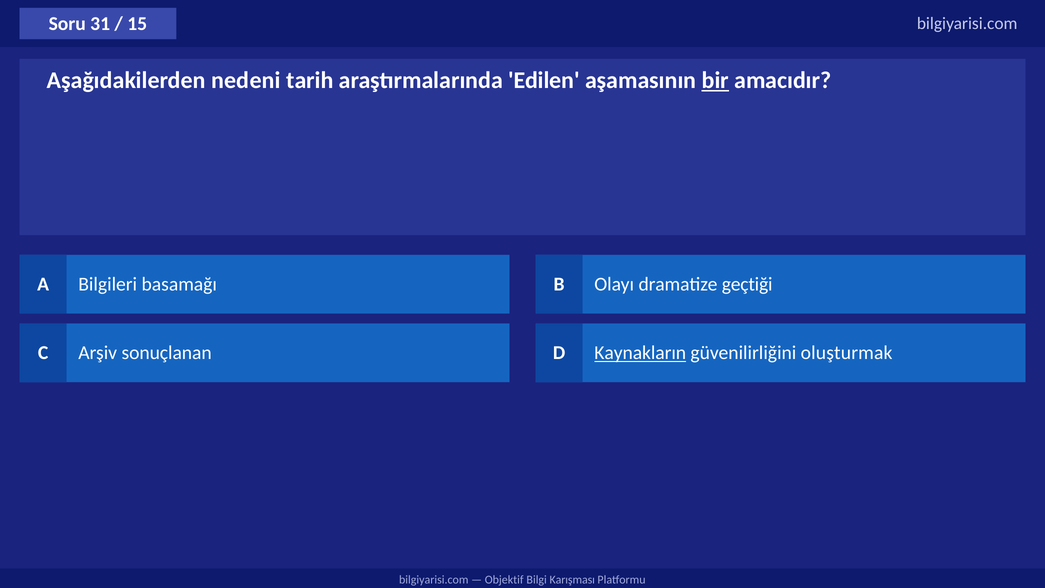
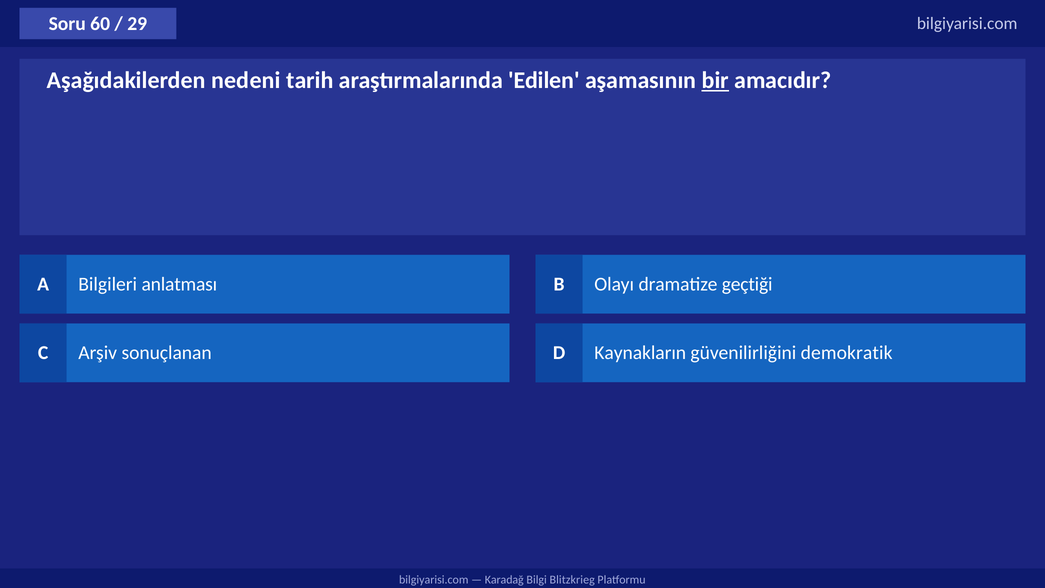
31: 31 -> 60 (100, 24)
15: 15 -> 29 (137, 24)
basamağı: basamağı -> anlatması (179, 284)
Kaynakların underline: present -> none (640, 353)
oluşturmak: oluşturmak -> demokratik (847, 353)
Objektif: Objektif -> Karadağ (504, 580)
Karışması: Karışması -> Blitzkrieg (572, 580)
